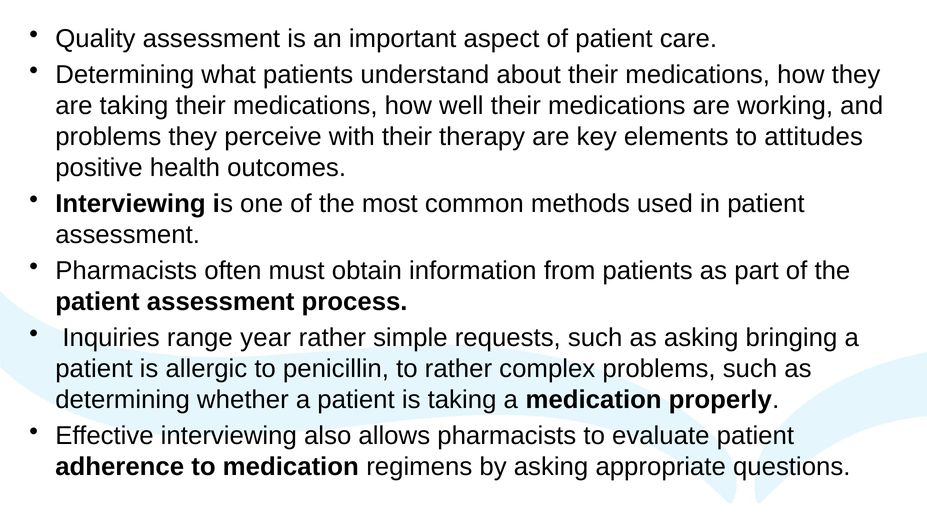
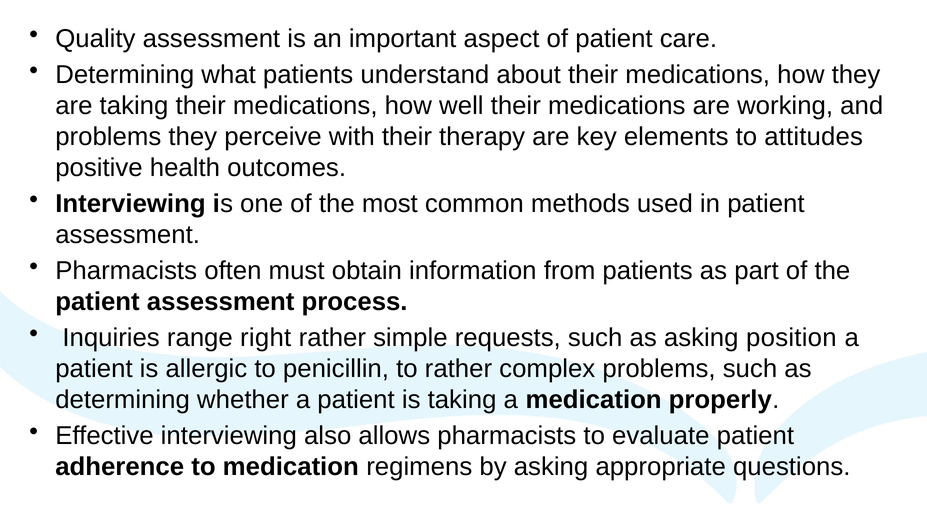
year: year -> right (266, 338)
bringing: bringing -> position (791, 338)
